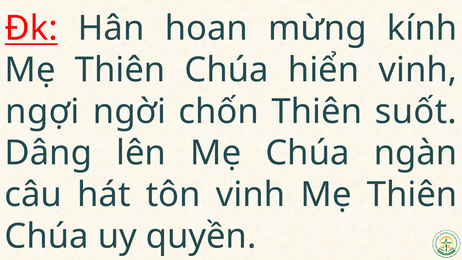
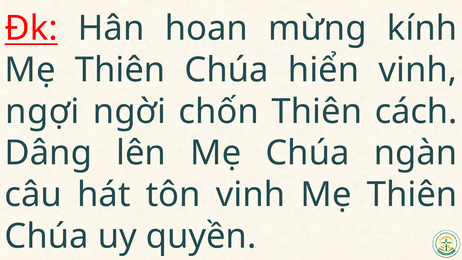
suốt: suốt -> cách (416, 112)
